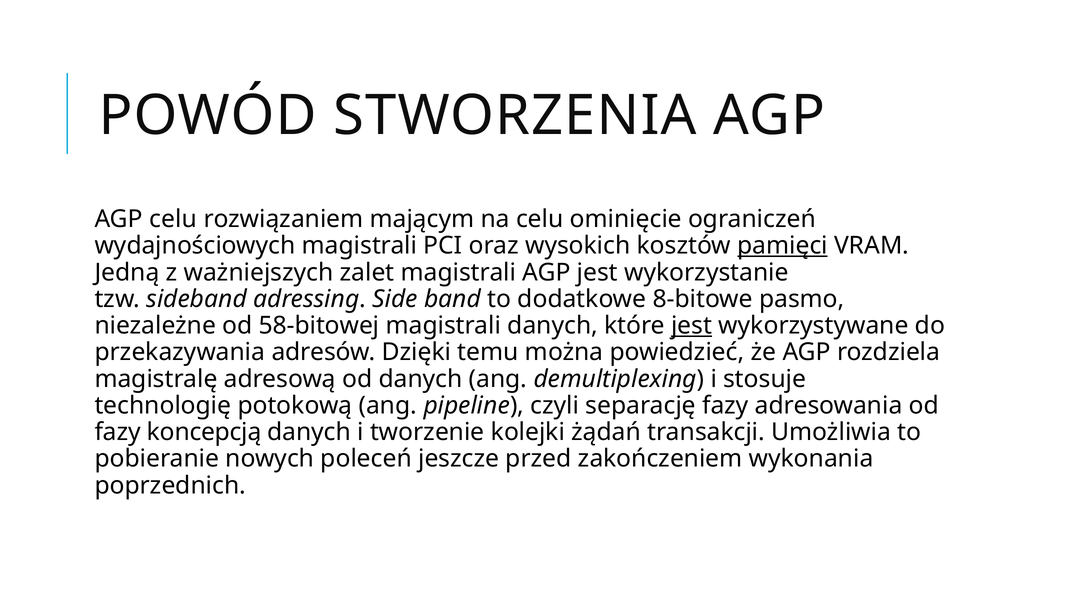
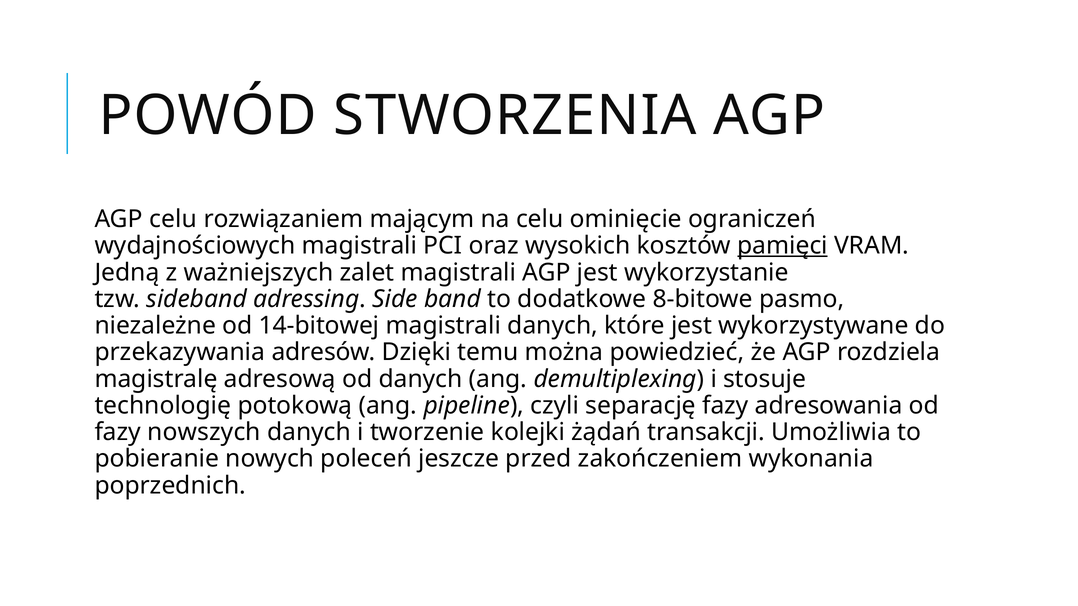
58-bitowej: 58-bitowej -> 14-bitowej (319, 326)
jest underline: present -> none (692, 326)
koncepcją: koncepcją -> nowszych (204, 432)
